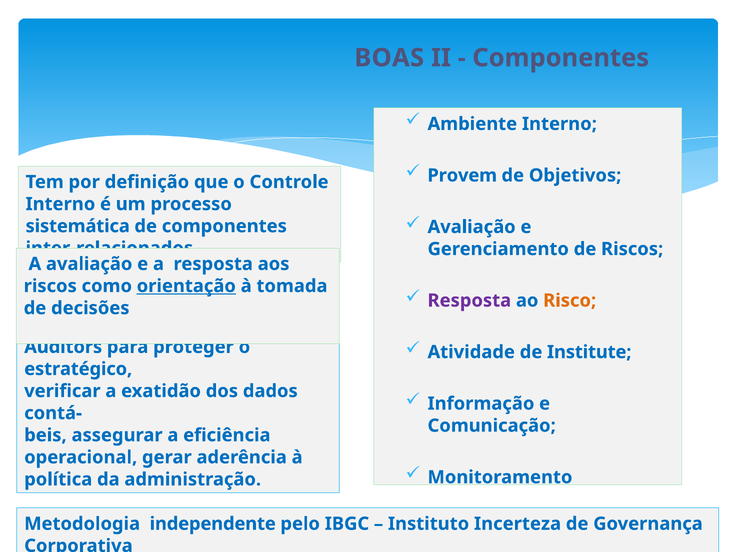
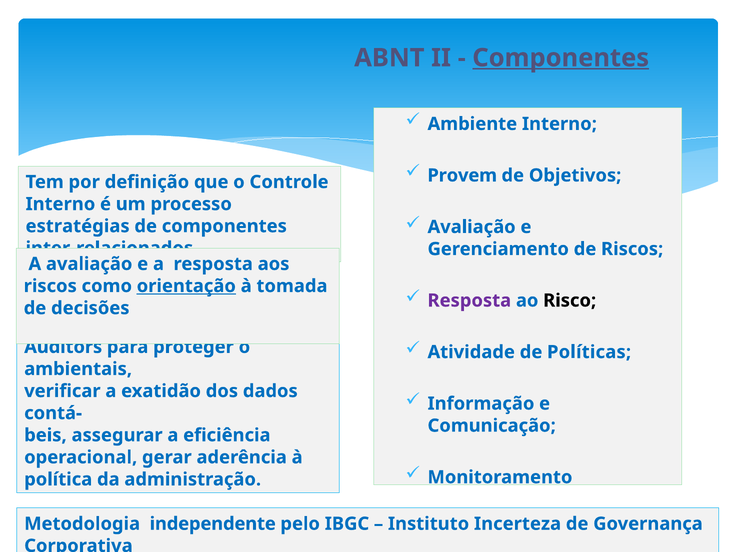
BOAS: BOAS -> ABNT (389, 58)
Componentes underline: none -> present (561, 58)
sistemática: sistemática -> estratégias (78, 226)
Risco colour: orange -> black (570, 301)
Institute: Institute -> Políticas (589, 352)
estratégico: estratégico -> ambientais (78, 369)
